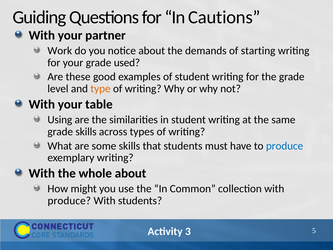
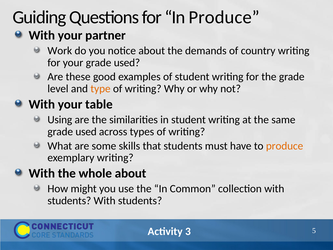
In Cautions: Cautions -> Produce (224, 17)
starting: starting -> country (258, 51)
skills: skills -> used (86, 131)
produce colour: blue -> orange (285, 146)
produce: produce -> students (69, 200)
